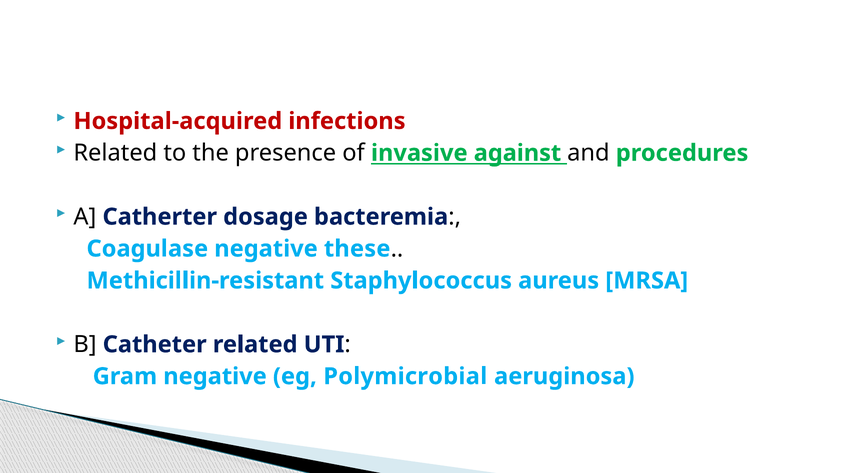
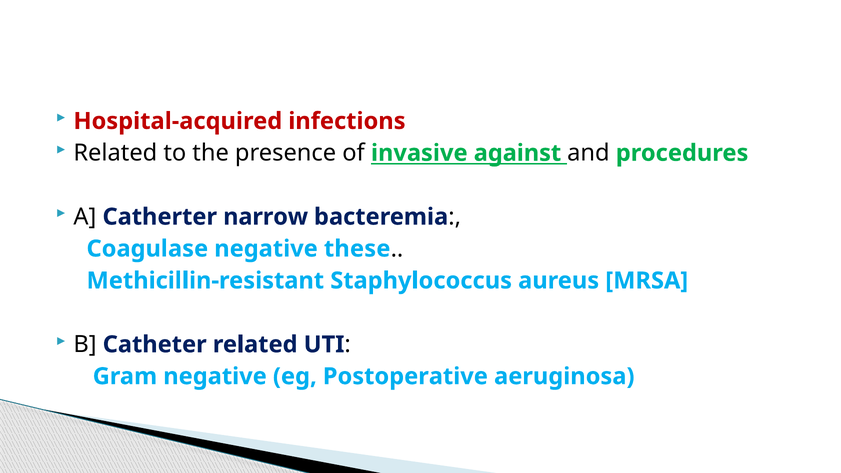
dosage: dosage -> narrow (266, 217)
Polymicrobial: Polymicrobial -> Postoperative (405, 376)
